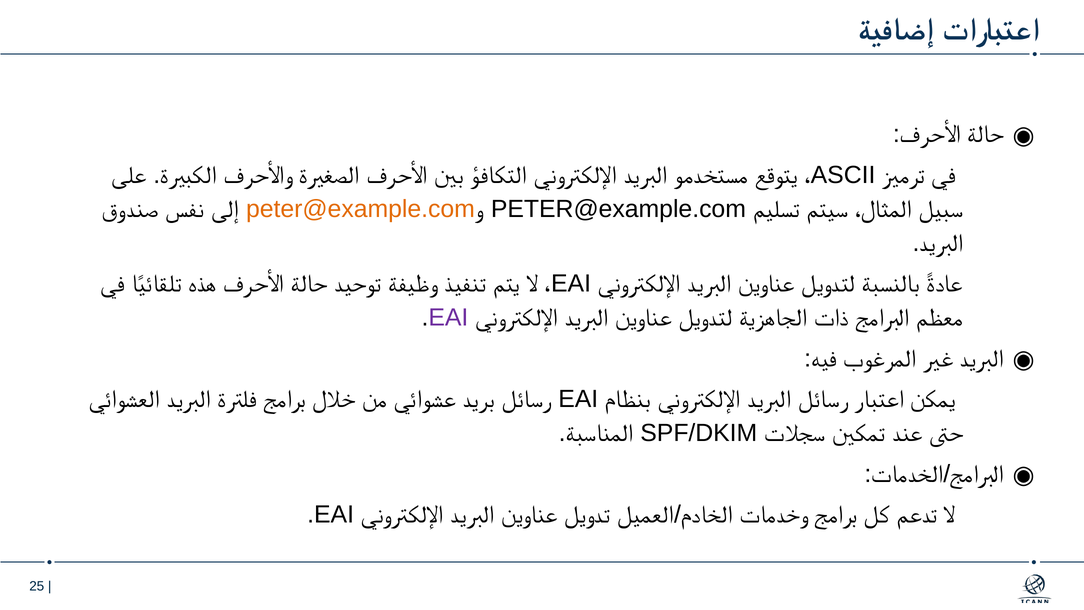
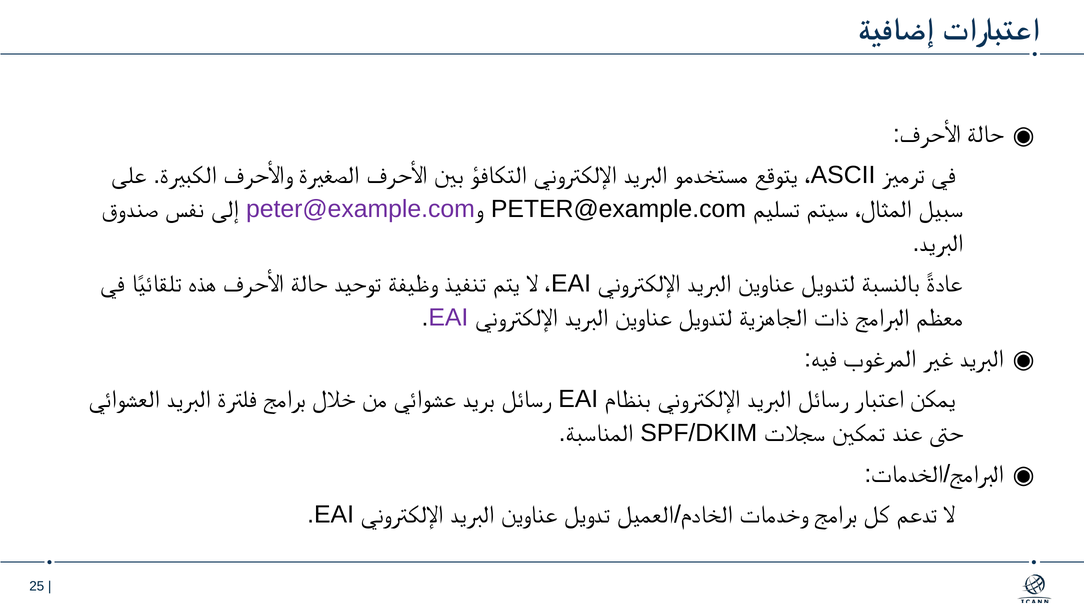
peter@example.com colour: orange -> purple (360, 209)
